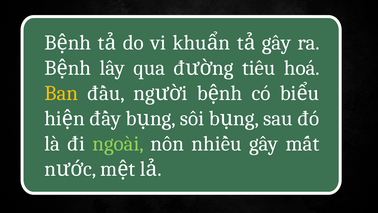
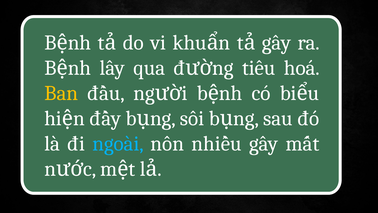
ngoài colour: light green -> light blue (118, 143)
